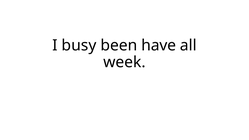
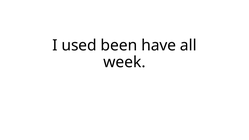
busy: busy -> used (79, 45)
